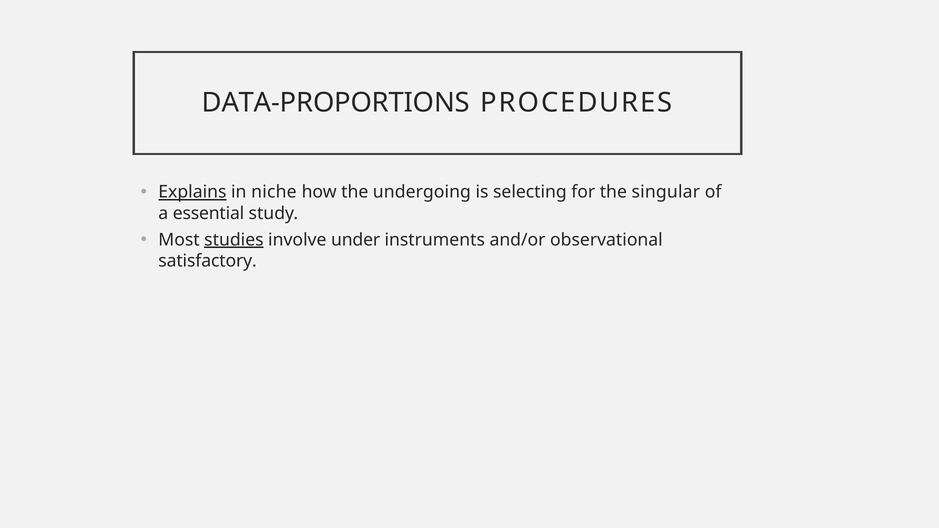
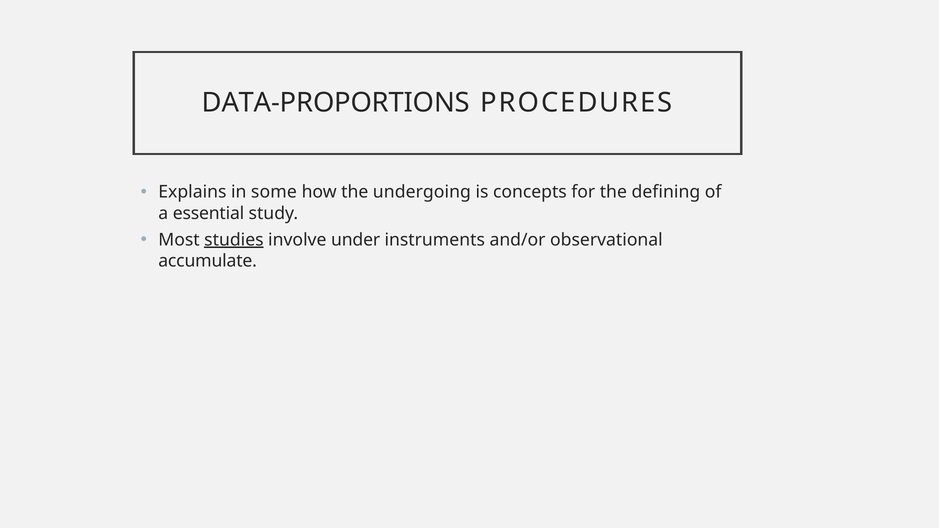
Explains underline: present -> none (192, 192)
niche: niche -> some (274, 192)
selecting: selecting -> concepts (530, 192)
singular: singular -> defining (666, 192)
satisfactory: satisfactory -> accumulate (208, 261)
